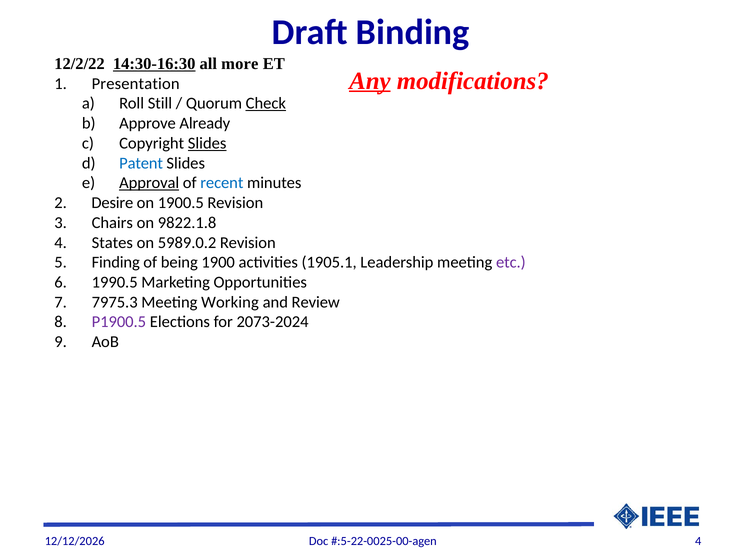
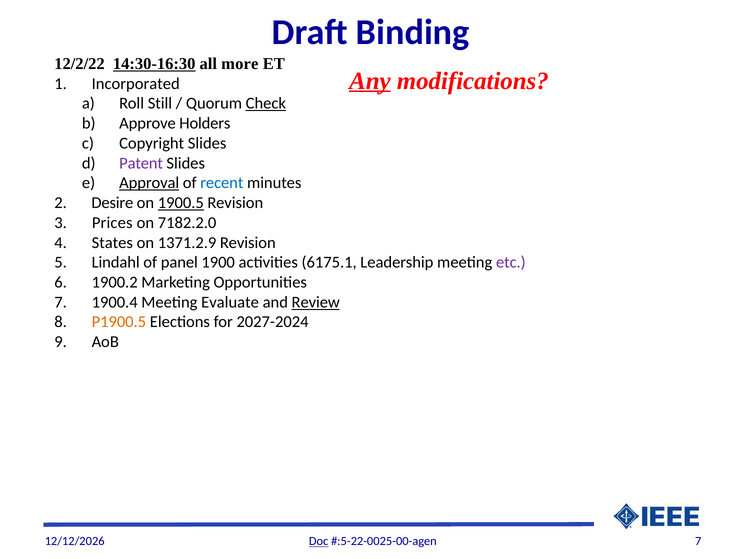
Presentation: Presentation -> Incorporated (136, 84)
Already: Already -> Holders (205, 123)
Slides underline: present -> none (207, 143)
Patent colour: blue -> purple (141, 163)
1900.5 underline: none -> present (181, 203)
Chairs: Chairs -> Prices (112, 223)
9822.1.8: 9822.1.8 -> 7182.2.0 (187, 223)
5989.0.2: 5989.0.2 -> 1371.2.9 (187, 243)
Finding: Finding -> Lindahl (116, 263)
being: being -> panel (179, 263)
1905.1: 1905.1 -> 6175.1 (329, 263)
1990.5: 1990.5 -> 1900.2 (115, 283)
7975.3: 7975.3 -> 1900.4 (115, 302)
Working: Working -> Evaluate (230, 302)
Review underline: none -> present (316, 302)
P1900.5 colour: purple -> orange (119, 322)
2073-2024: 2073-2024 -> 2027-2024 (273, 322)
Doc underline: none -> present (319, 542)
4: 4 -> 7 (698, 542)
